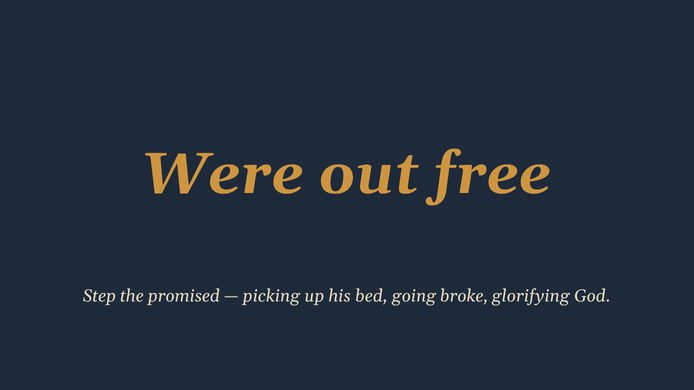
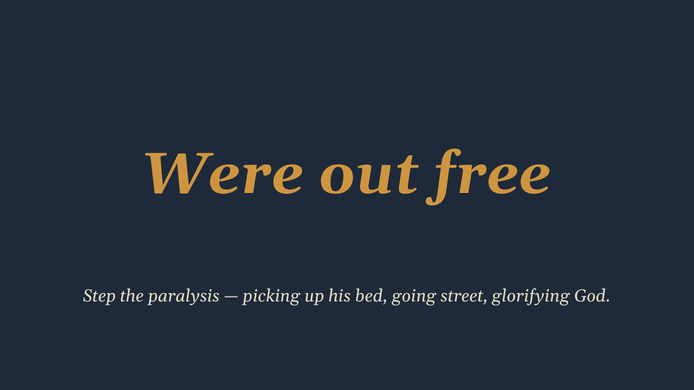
promised: promised -> paralysis (184, 296)
broke: broke -> street (464, 296)
